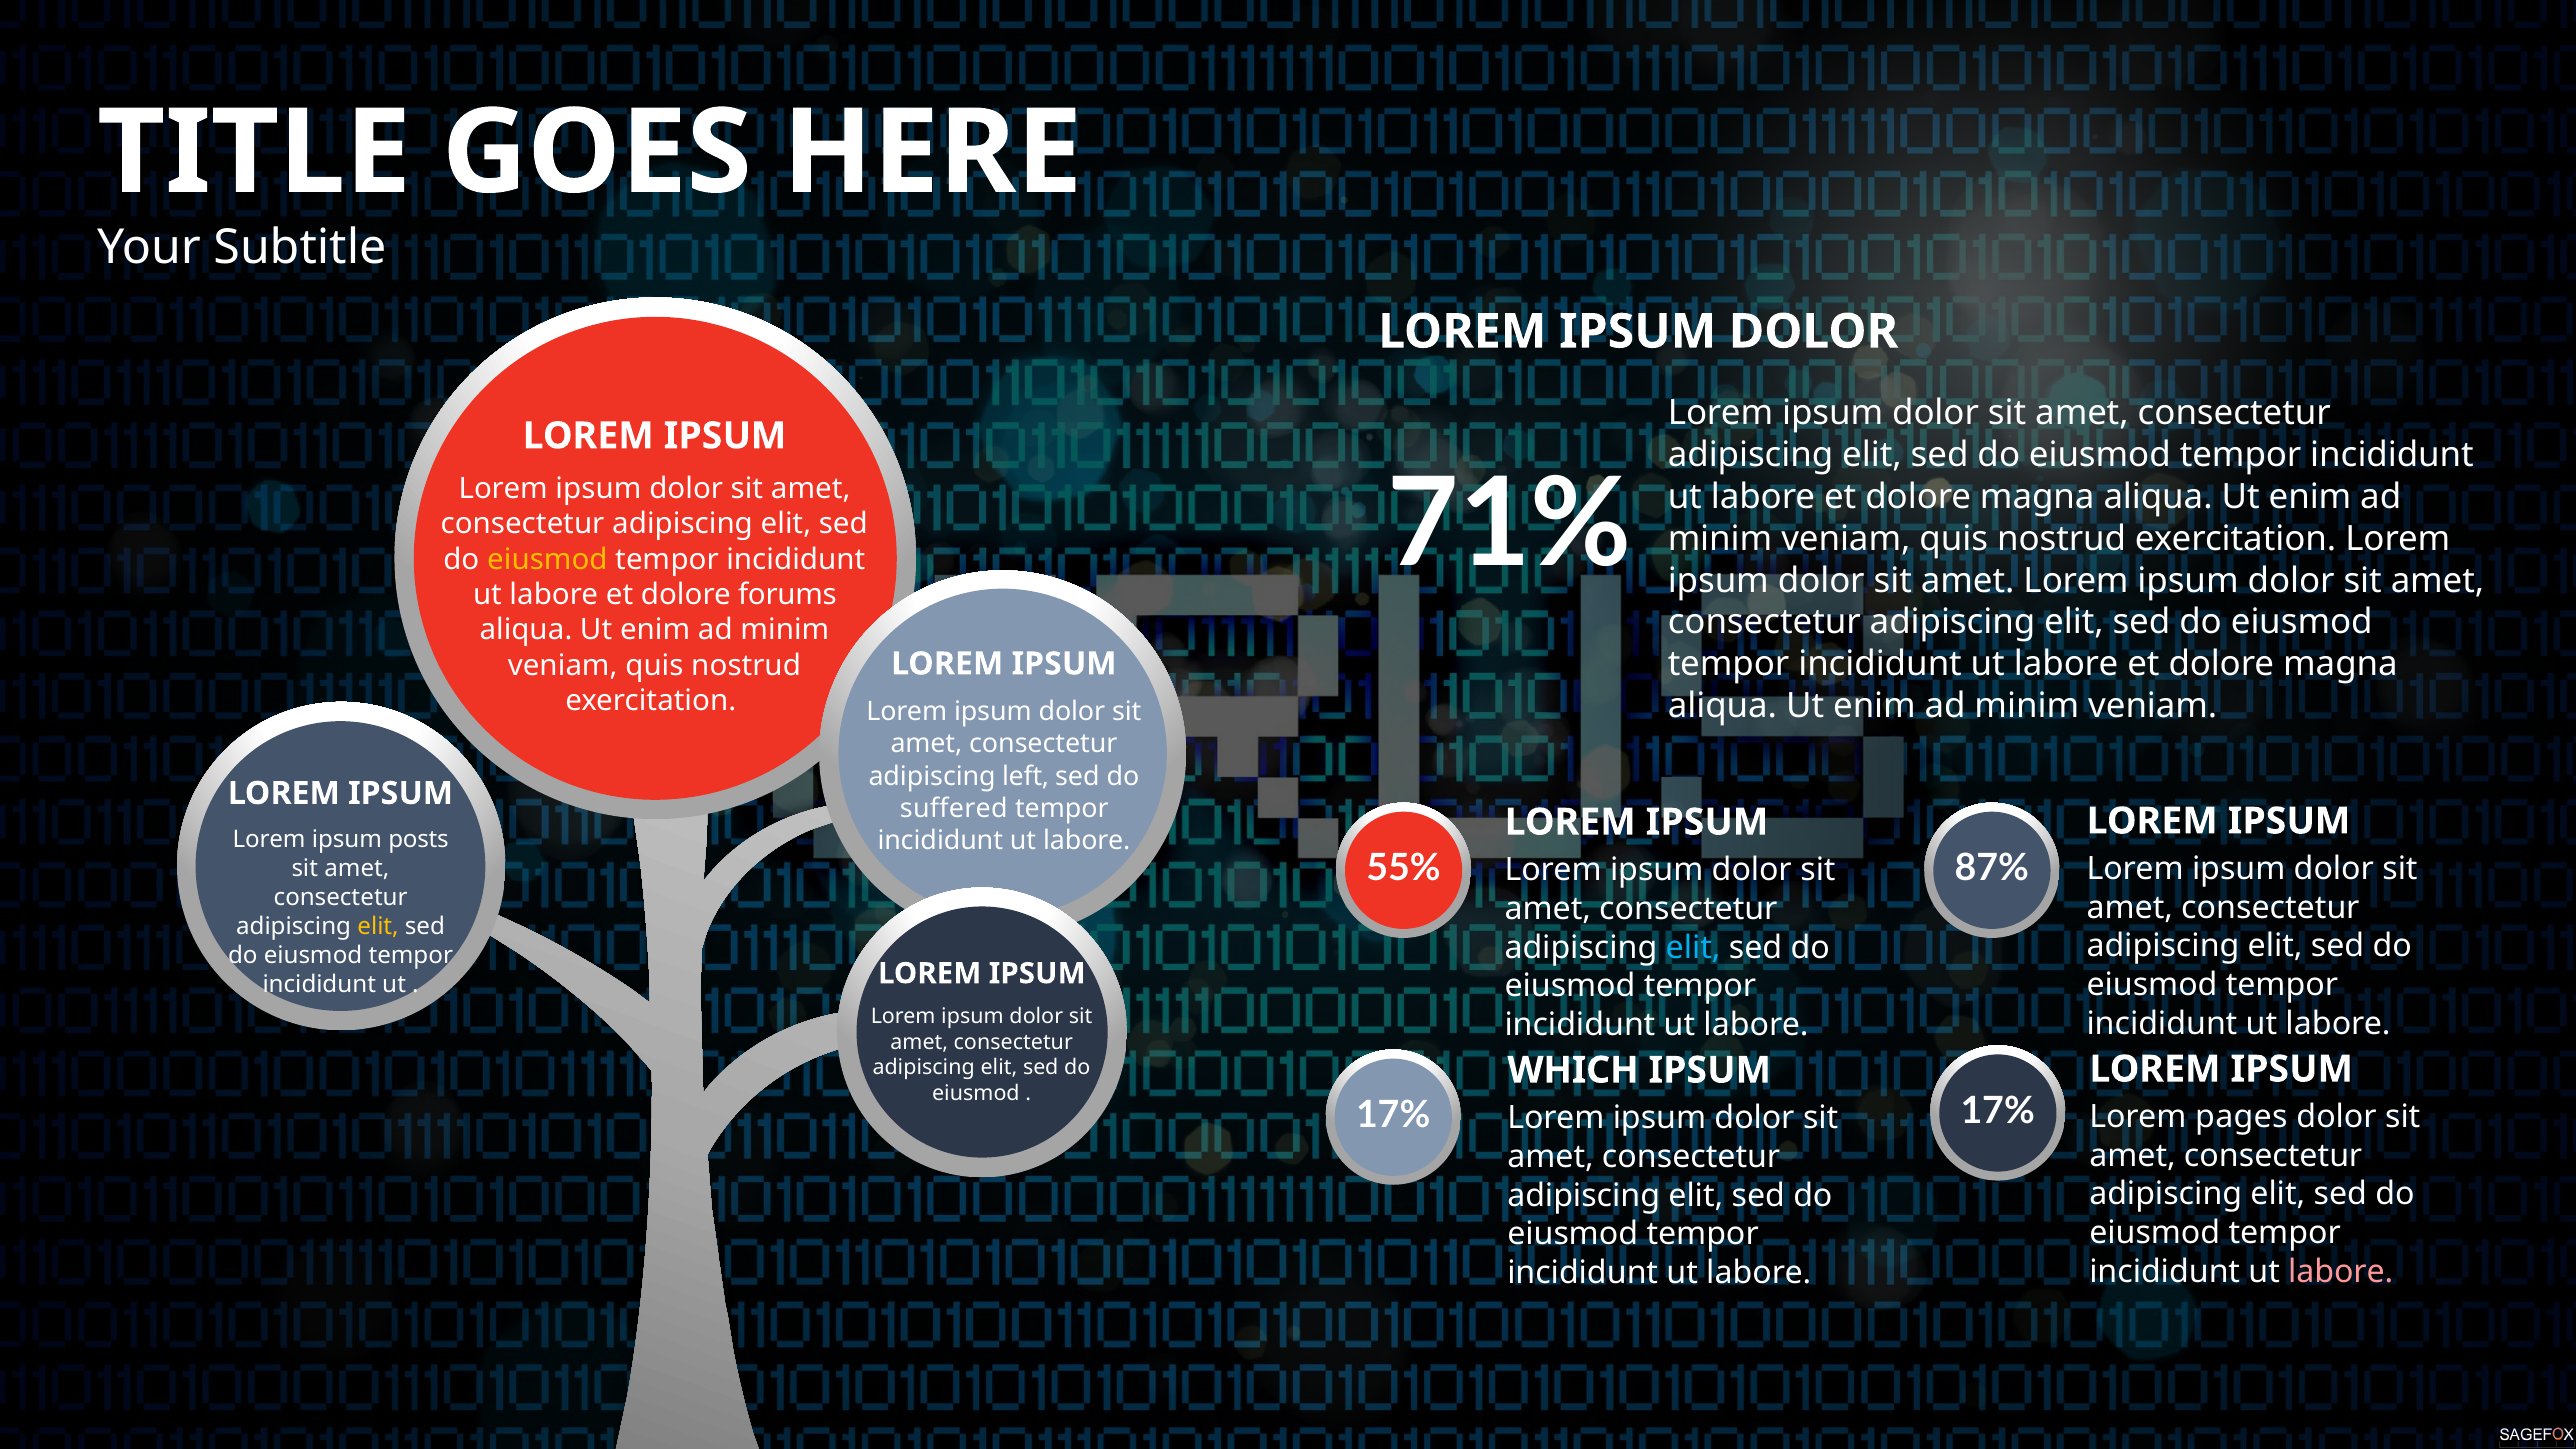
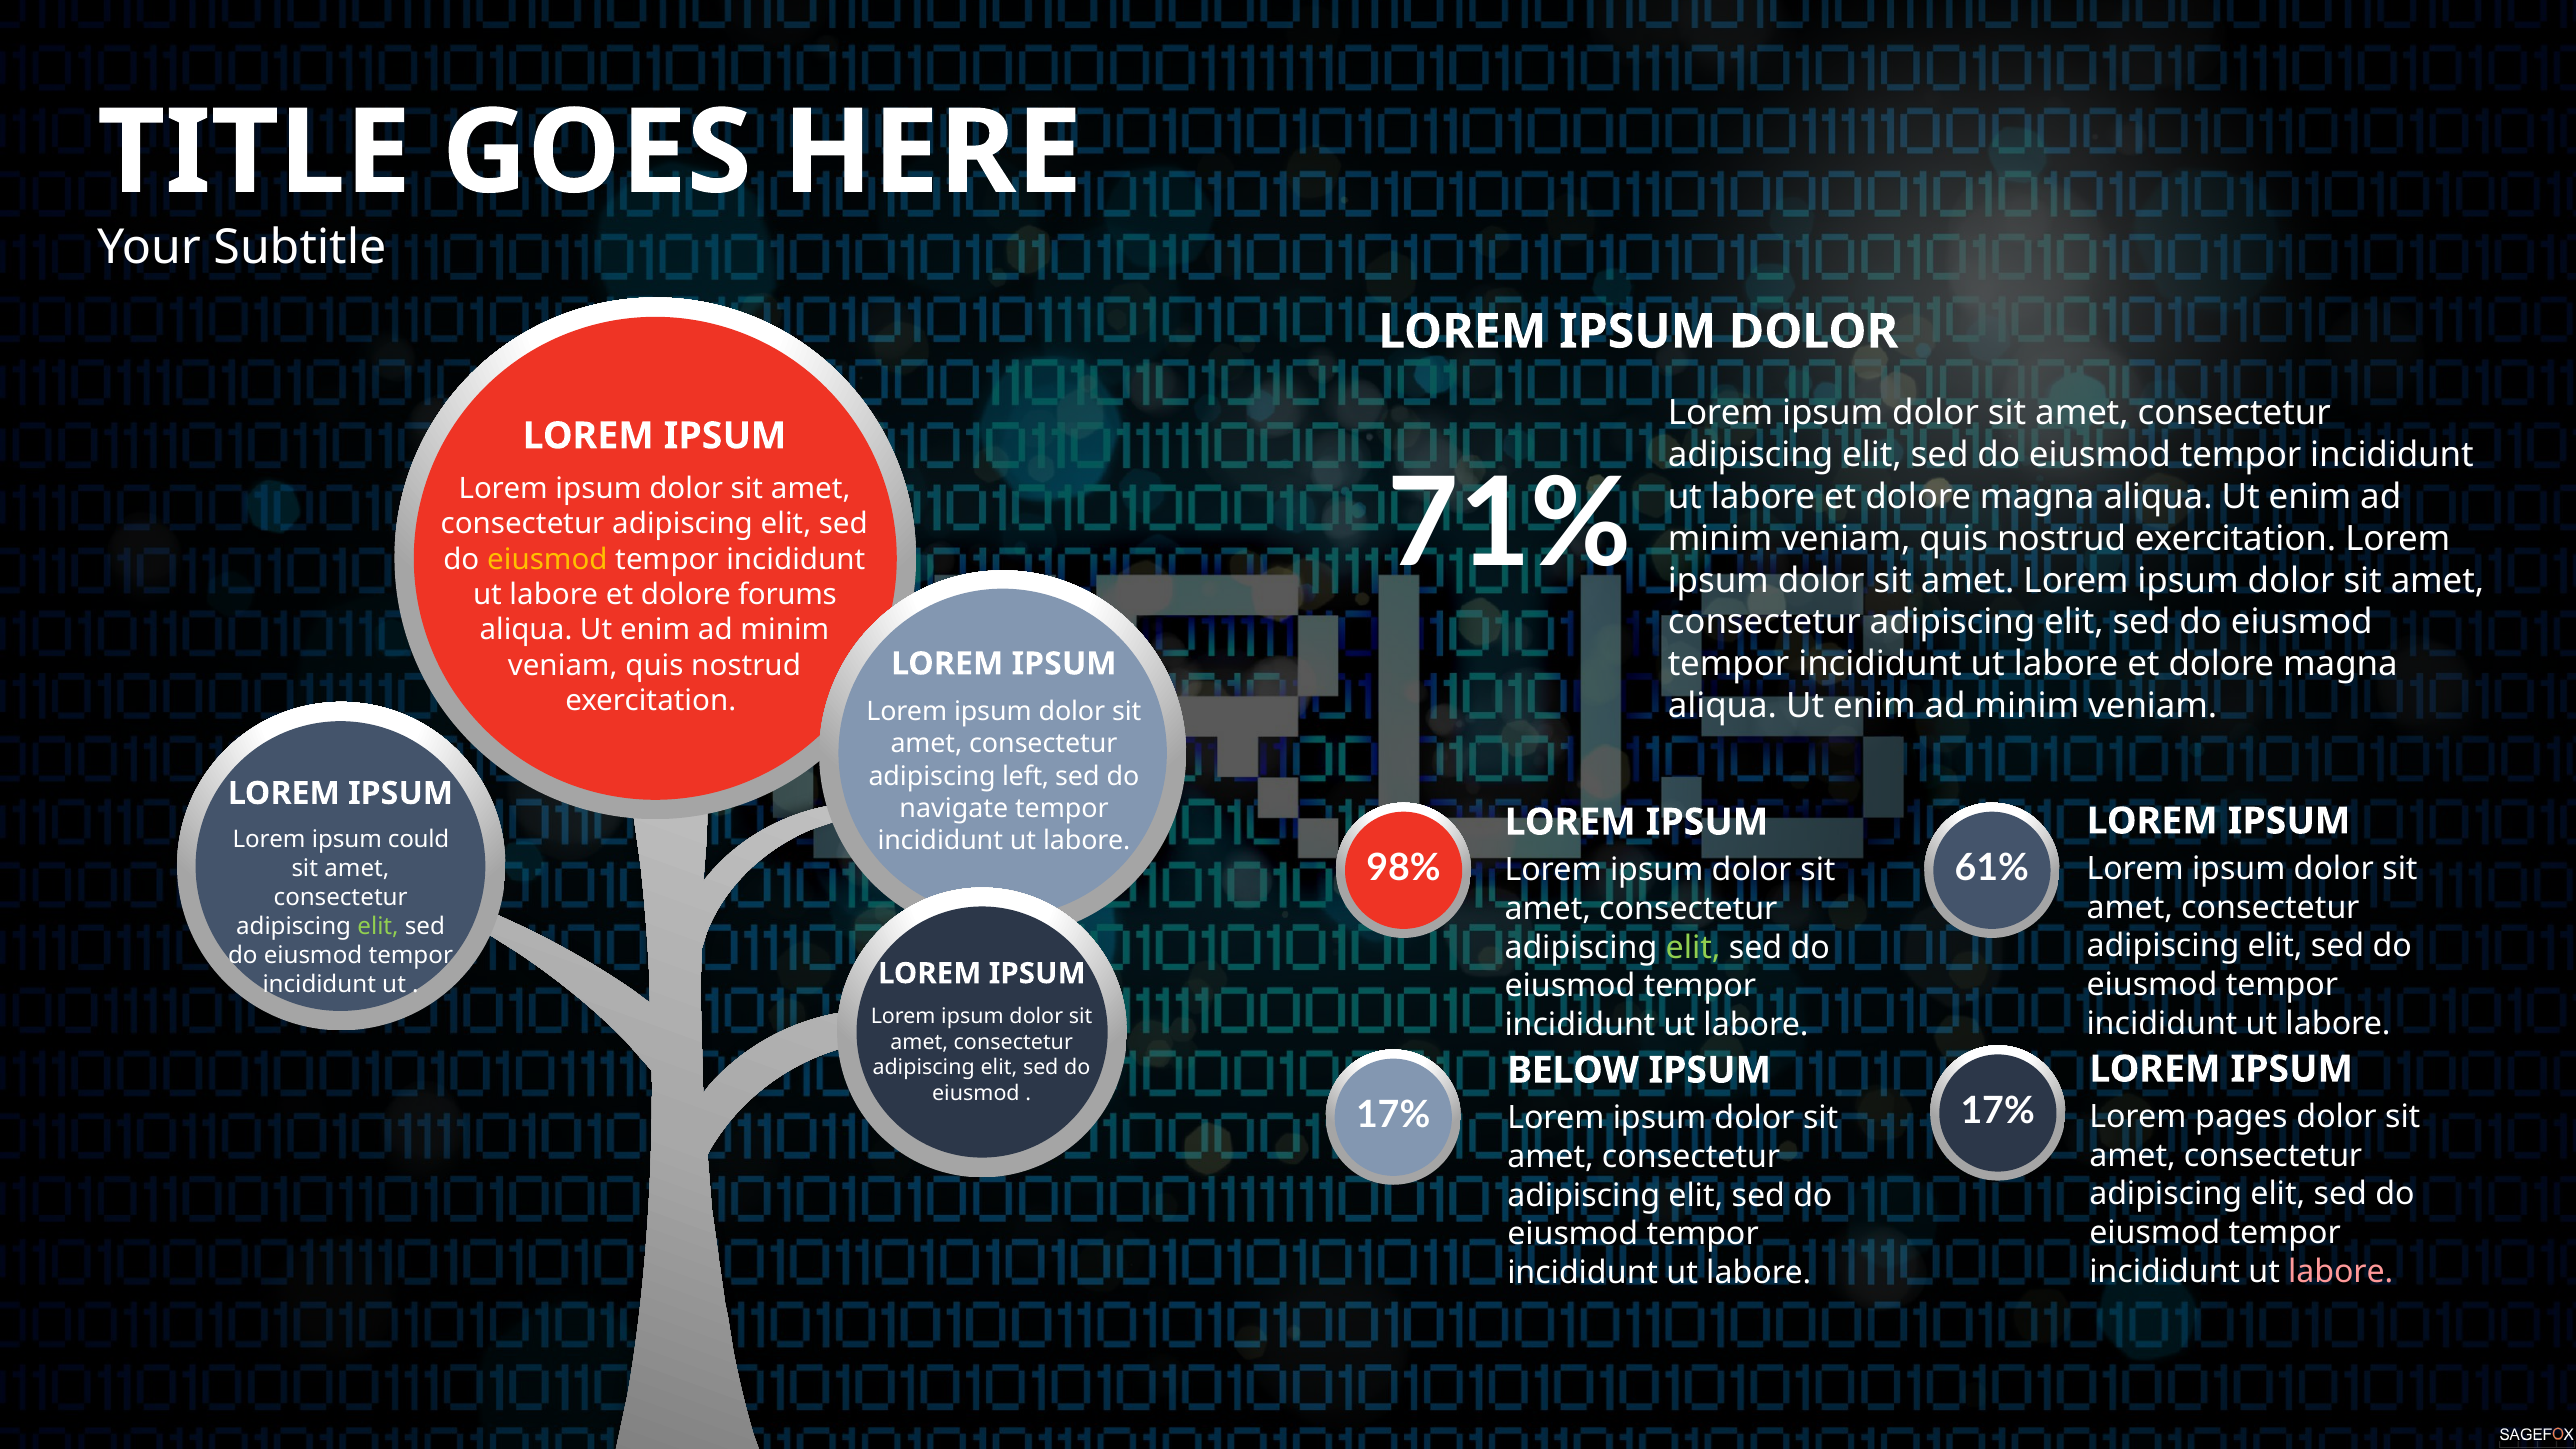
suffered: suffered -> navigate (954, 809)
posts: posts -> could (419, 840)
55%: 55% -> 98% (1403, 868)
87%: 87% -> 61% (1992, 868)
elit colour: yellow -> light green (378, 927)
elit colour: light blue -> light green (1693, 947)
WHICH: WHICH -> BELOW (1573, 1070)
